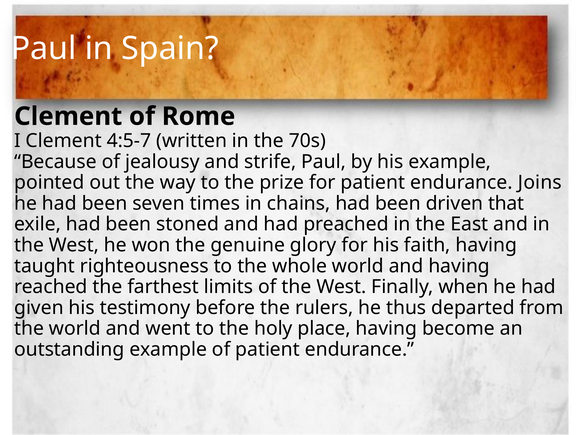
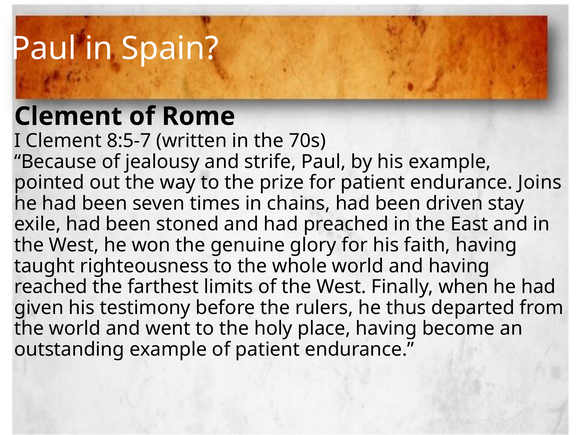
4:5-7: 4:5-7 -> 8:5-7 (129, 141)
that: that -> stay (506, 203)
